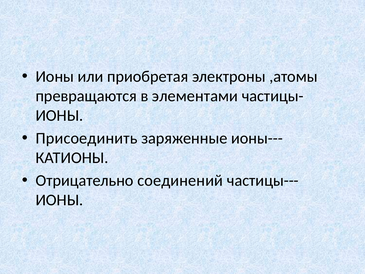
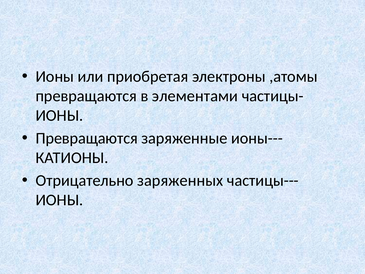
Присоединить: Присоединить -> Превращаются (87, 138)
соединений: соединений -> заряженных (180, 180)
